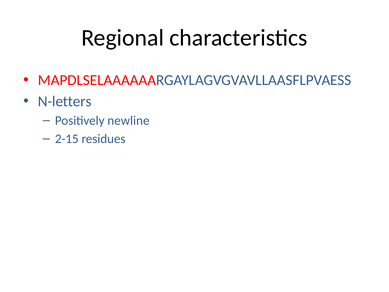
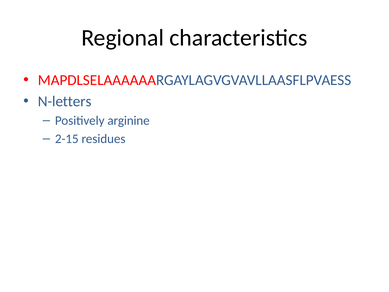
newline: newline -> arginine (128, 121)
